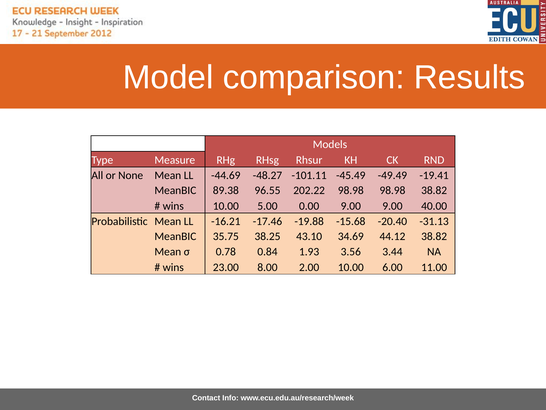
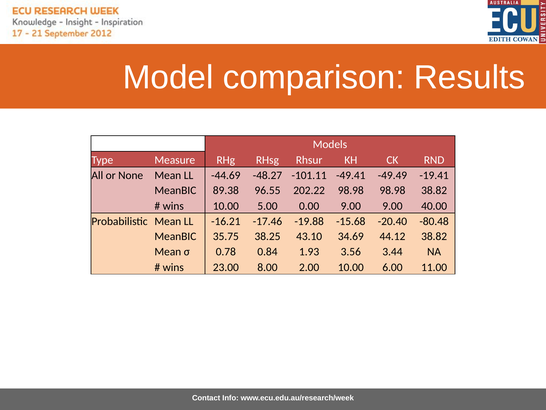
-45.49: -45.49 -> -49.41 (351, 175)
-31.13: -31.13 -> -80.48 (434, 221)
